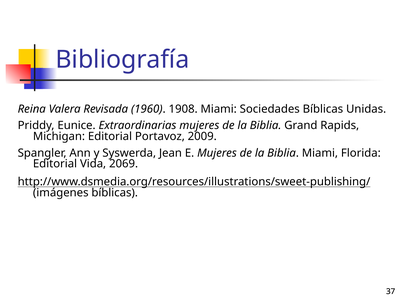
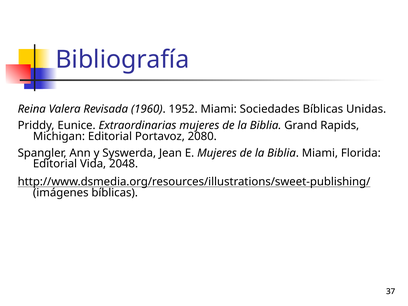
1908: 1908 -> 1952 (183, 109)
2009: 2009 -> 2080 (202, 136)
2069: 2069 -> 2048 (124, 164)
